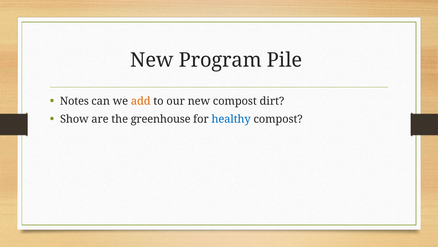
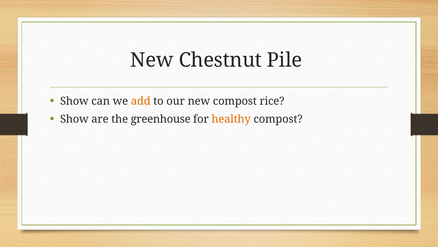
Program: Program -> Chestnut (220, 60)
Notes: Notes -> Show (74, 101)
dirt: dirt -> rice (272, 101)
healthy colour: blue -> orange (231, 119)
